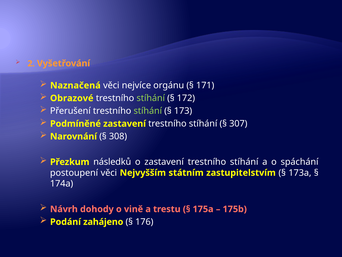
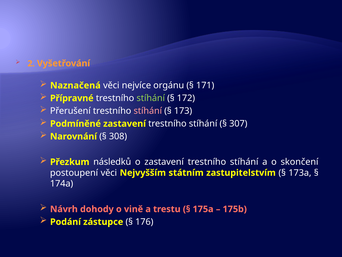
Obrazové: Obrazové -> Přípravné (72, 98)
stíhání colour: light green -> pink (148, 111)
spáchání: spáchání -> skončení (300, 162)
zahájeno: zahájeno -> zástupce (103, 221)
